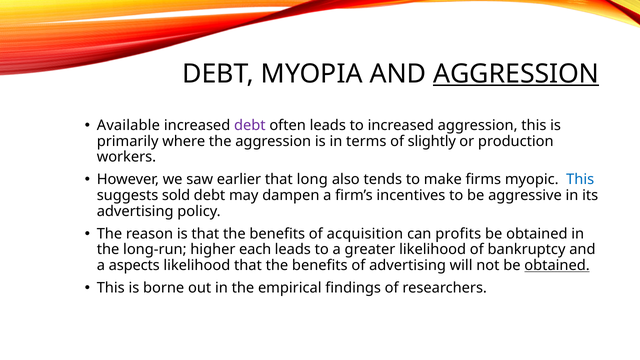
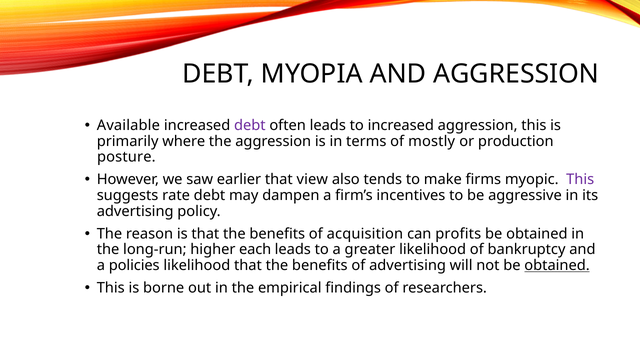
AGGRESSION underline: present -> none (516, 74)
slightly: slightly -> mostly (432, 141)
workers: workers -> posture (126, 157)
long: long -> view (312, 180)
This colour: blue -> purple (580, 180)
sold: sold -> rate (176, 195)
aspects: aspects -> policies (134, 265)
